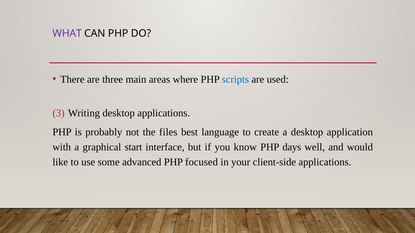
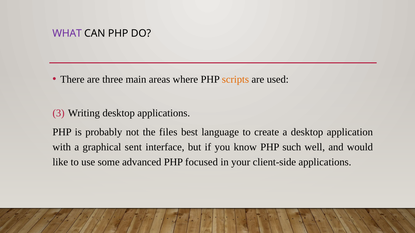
scripts colour: blue -> orange (235, 80)
start: start -> sent (133, 147)
days: days -> such (292, 147)
